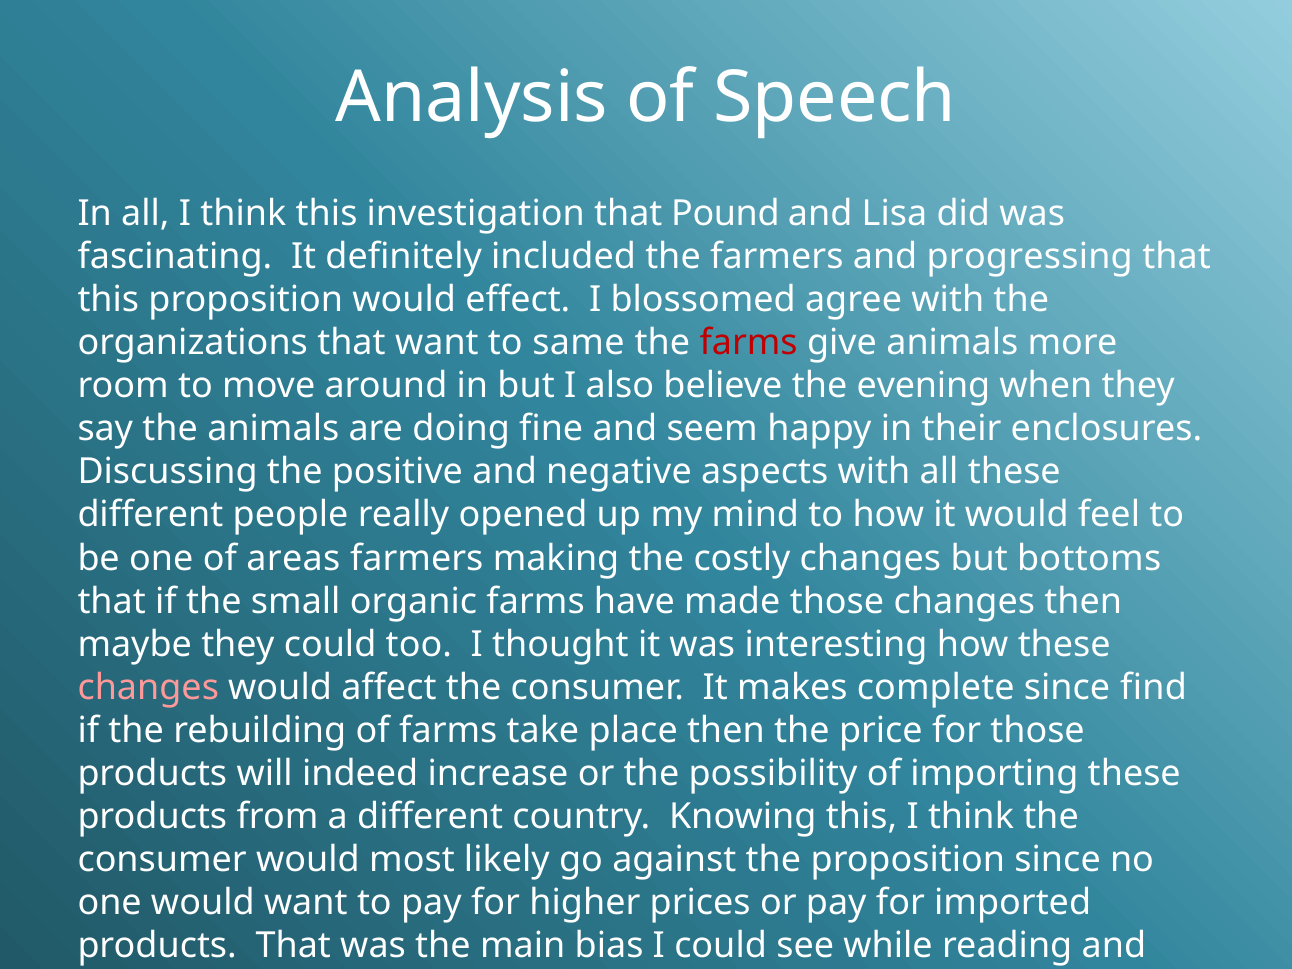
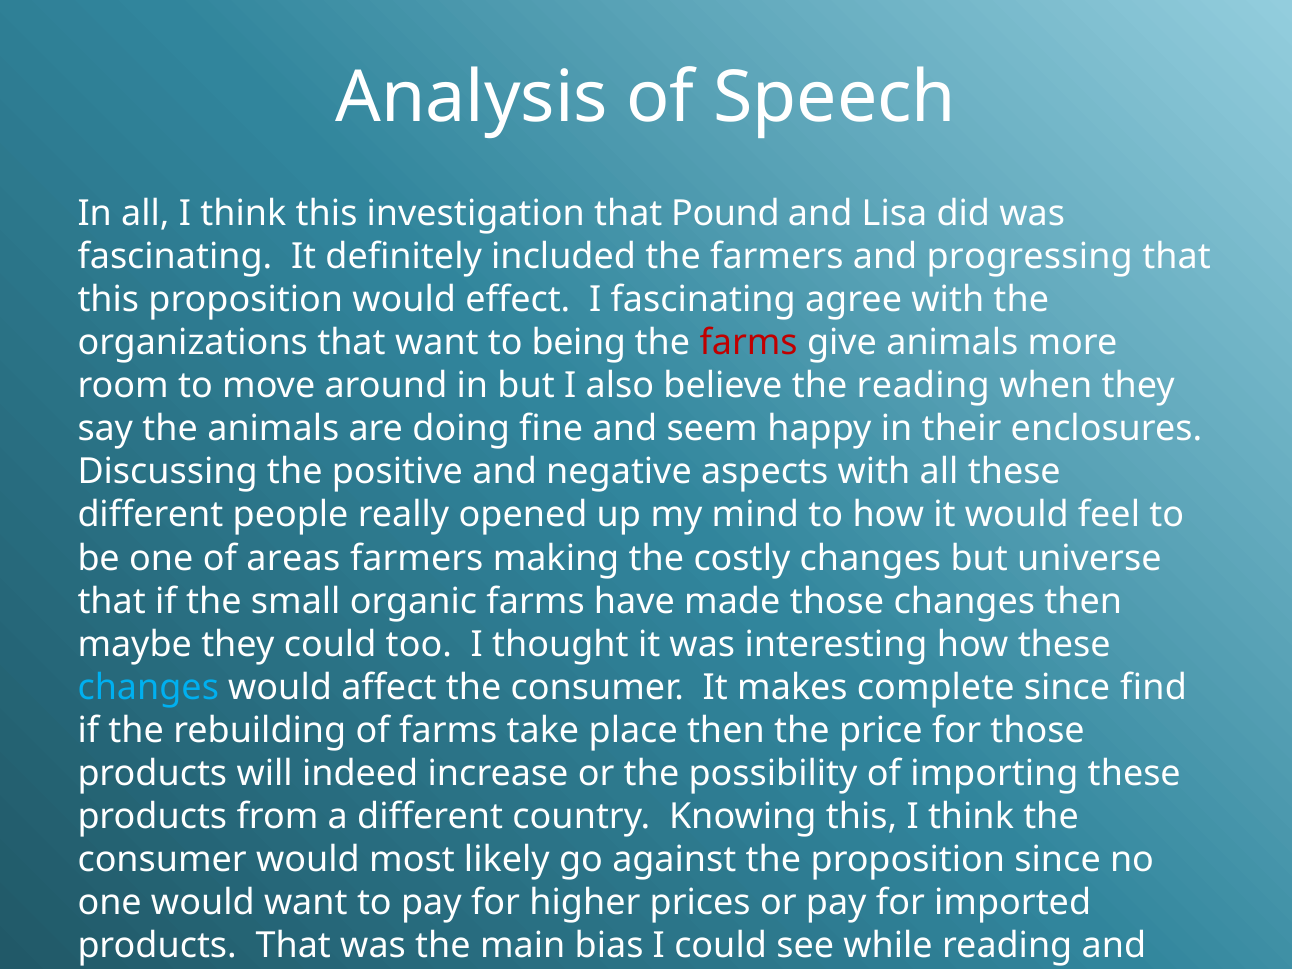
I blossomed: blossomed -> fascinating (703, 300)
same: same -> being (579, 343)
the evening: evening -> reading (923, 386)
bottoms: bottoms -> universe (1089, 558)
changes colour: pink -> light blue (148, 687)
